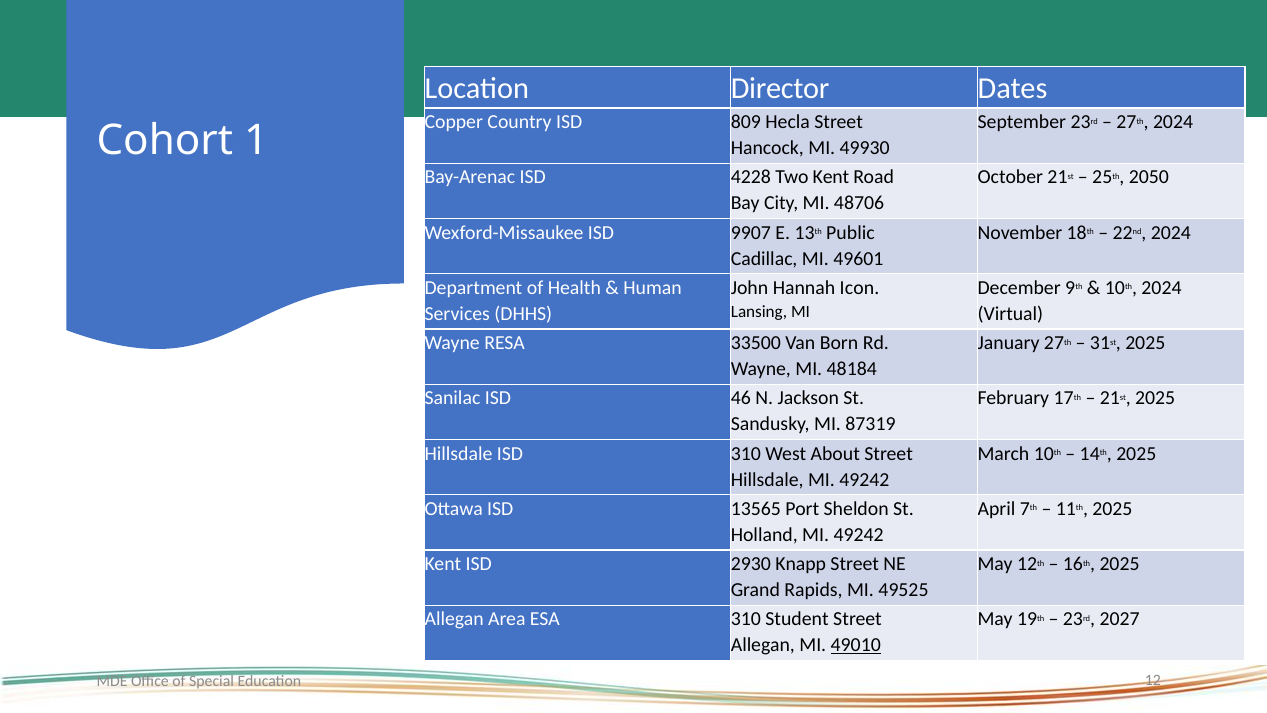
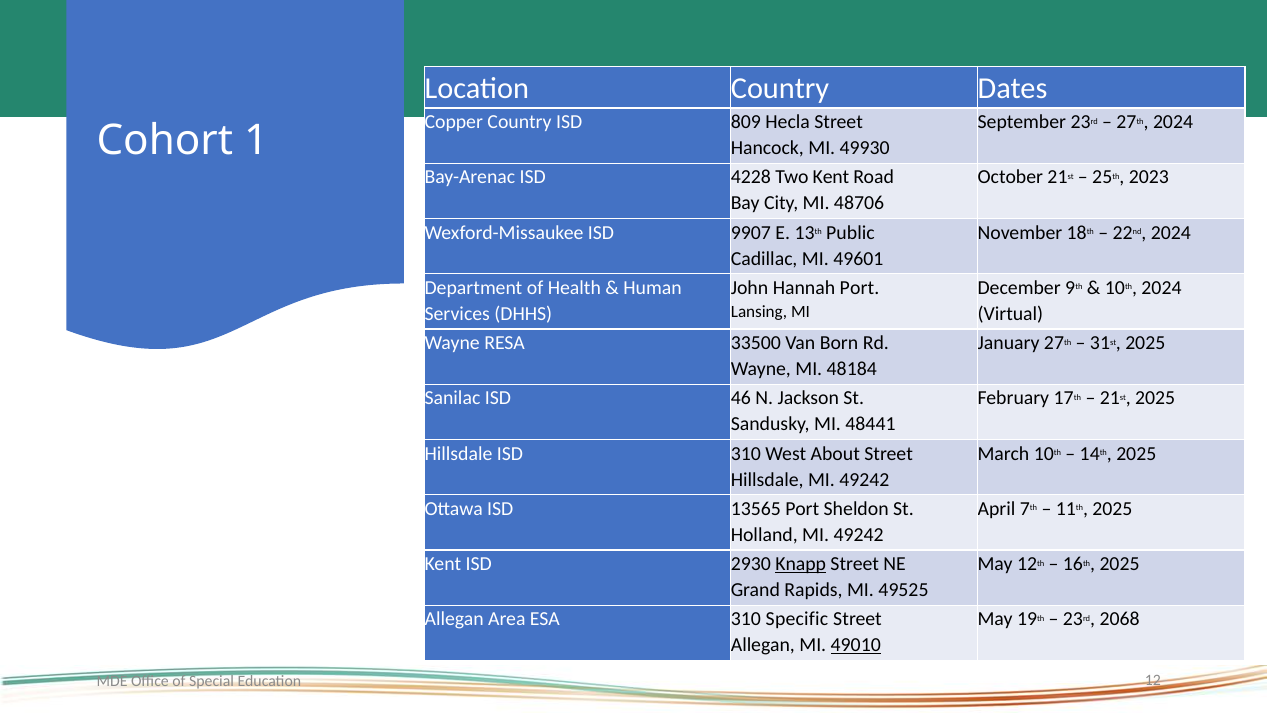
Location Director: Director -> Country (780, 88)
2050: 2050 -> 2023 (1149, 177)
Hannah Icon: Icon -> Port (860, 288)
87319: 87319 -> 48441 (871, 424)
Knapp underline: none -> present (801, 564)
Student: Student -> Specific (797, 619)
2027: 2027 -> 2068 (1120, 619)
